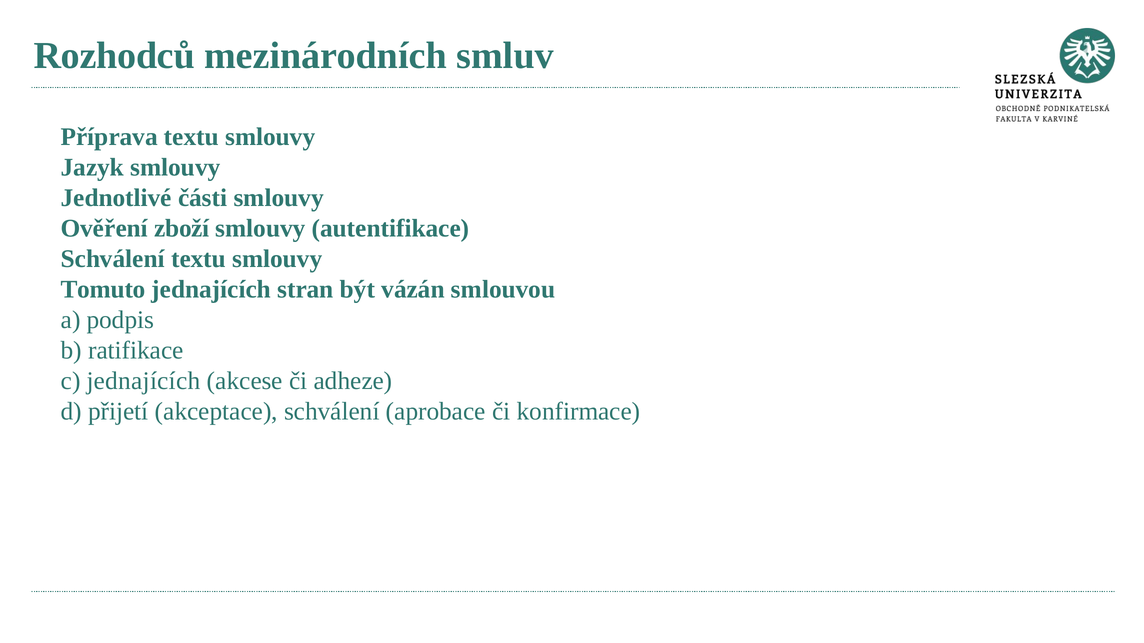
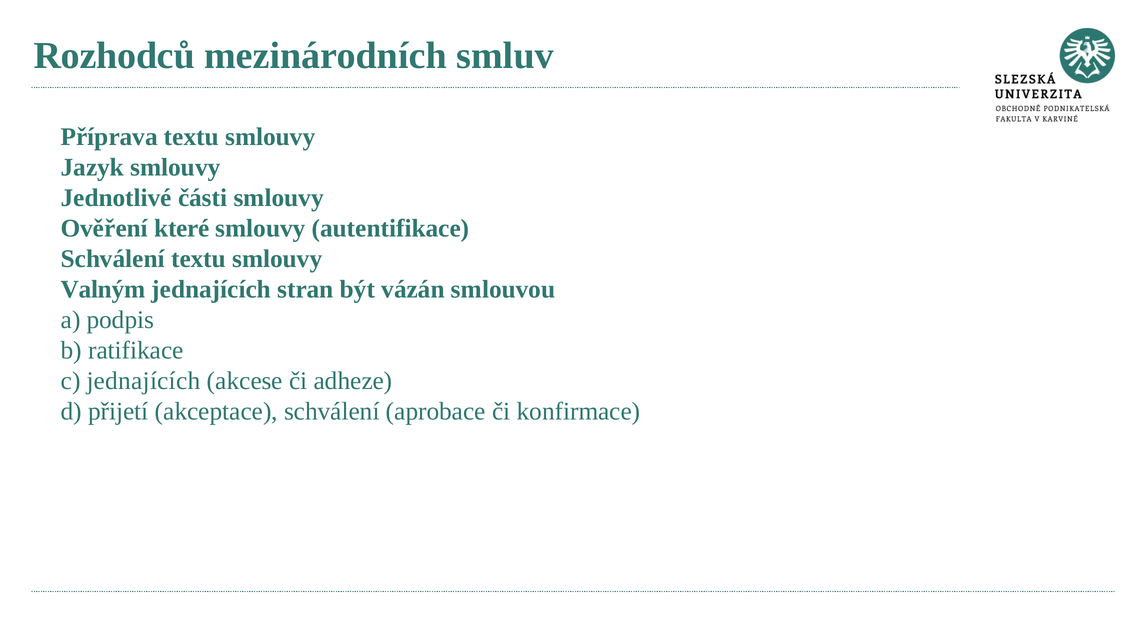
zboží: zboží -> které (182, 229)
Tomuto: Tomuto -> Valným (103, 290)
